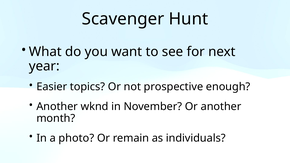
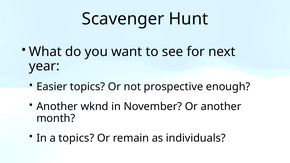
a photo: photo -> topics (76, 138)
